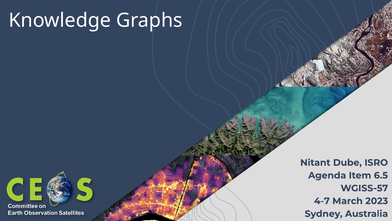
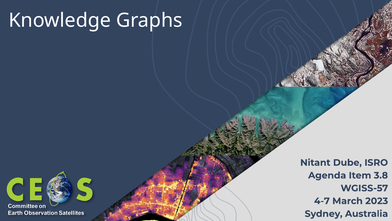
6.5: 6.5 -> 3.8 (381, 175)
